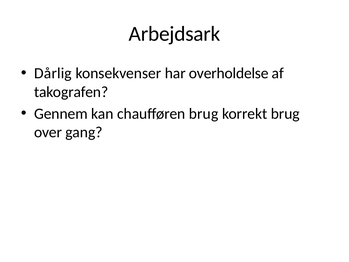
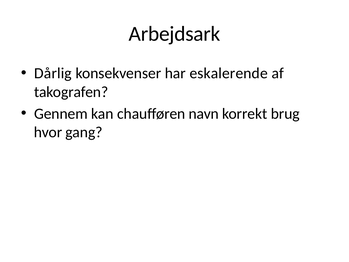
overholdelse: overholdelse -> eskalerende (229, 73)
chaufføren brug: brug -> navn (204, 114)
over: over -> hvor (48, 132)
